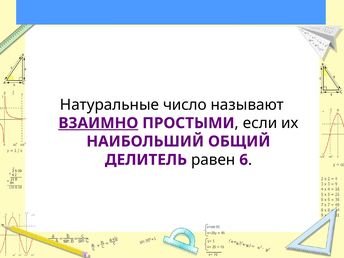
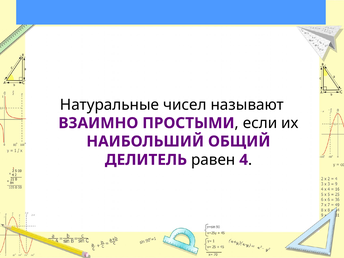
число: число -> чисел (185, 105)
ВЗАИМНО underline: present -> none (98, 123)
6: 6 -> 4 (244, 160)
